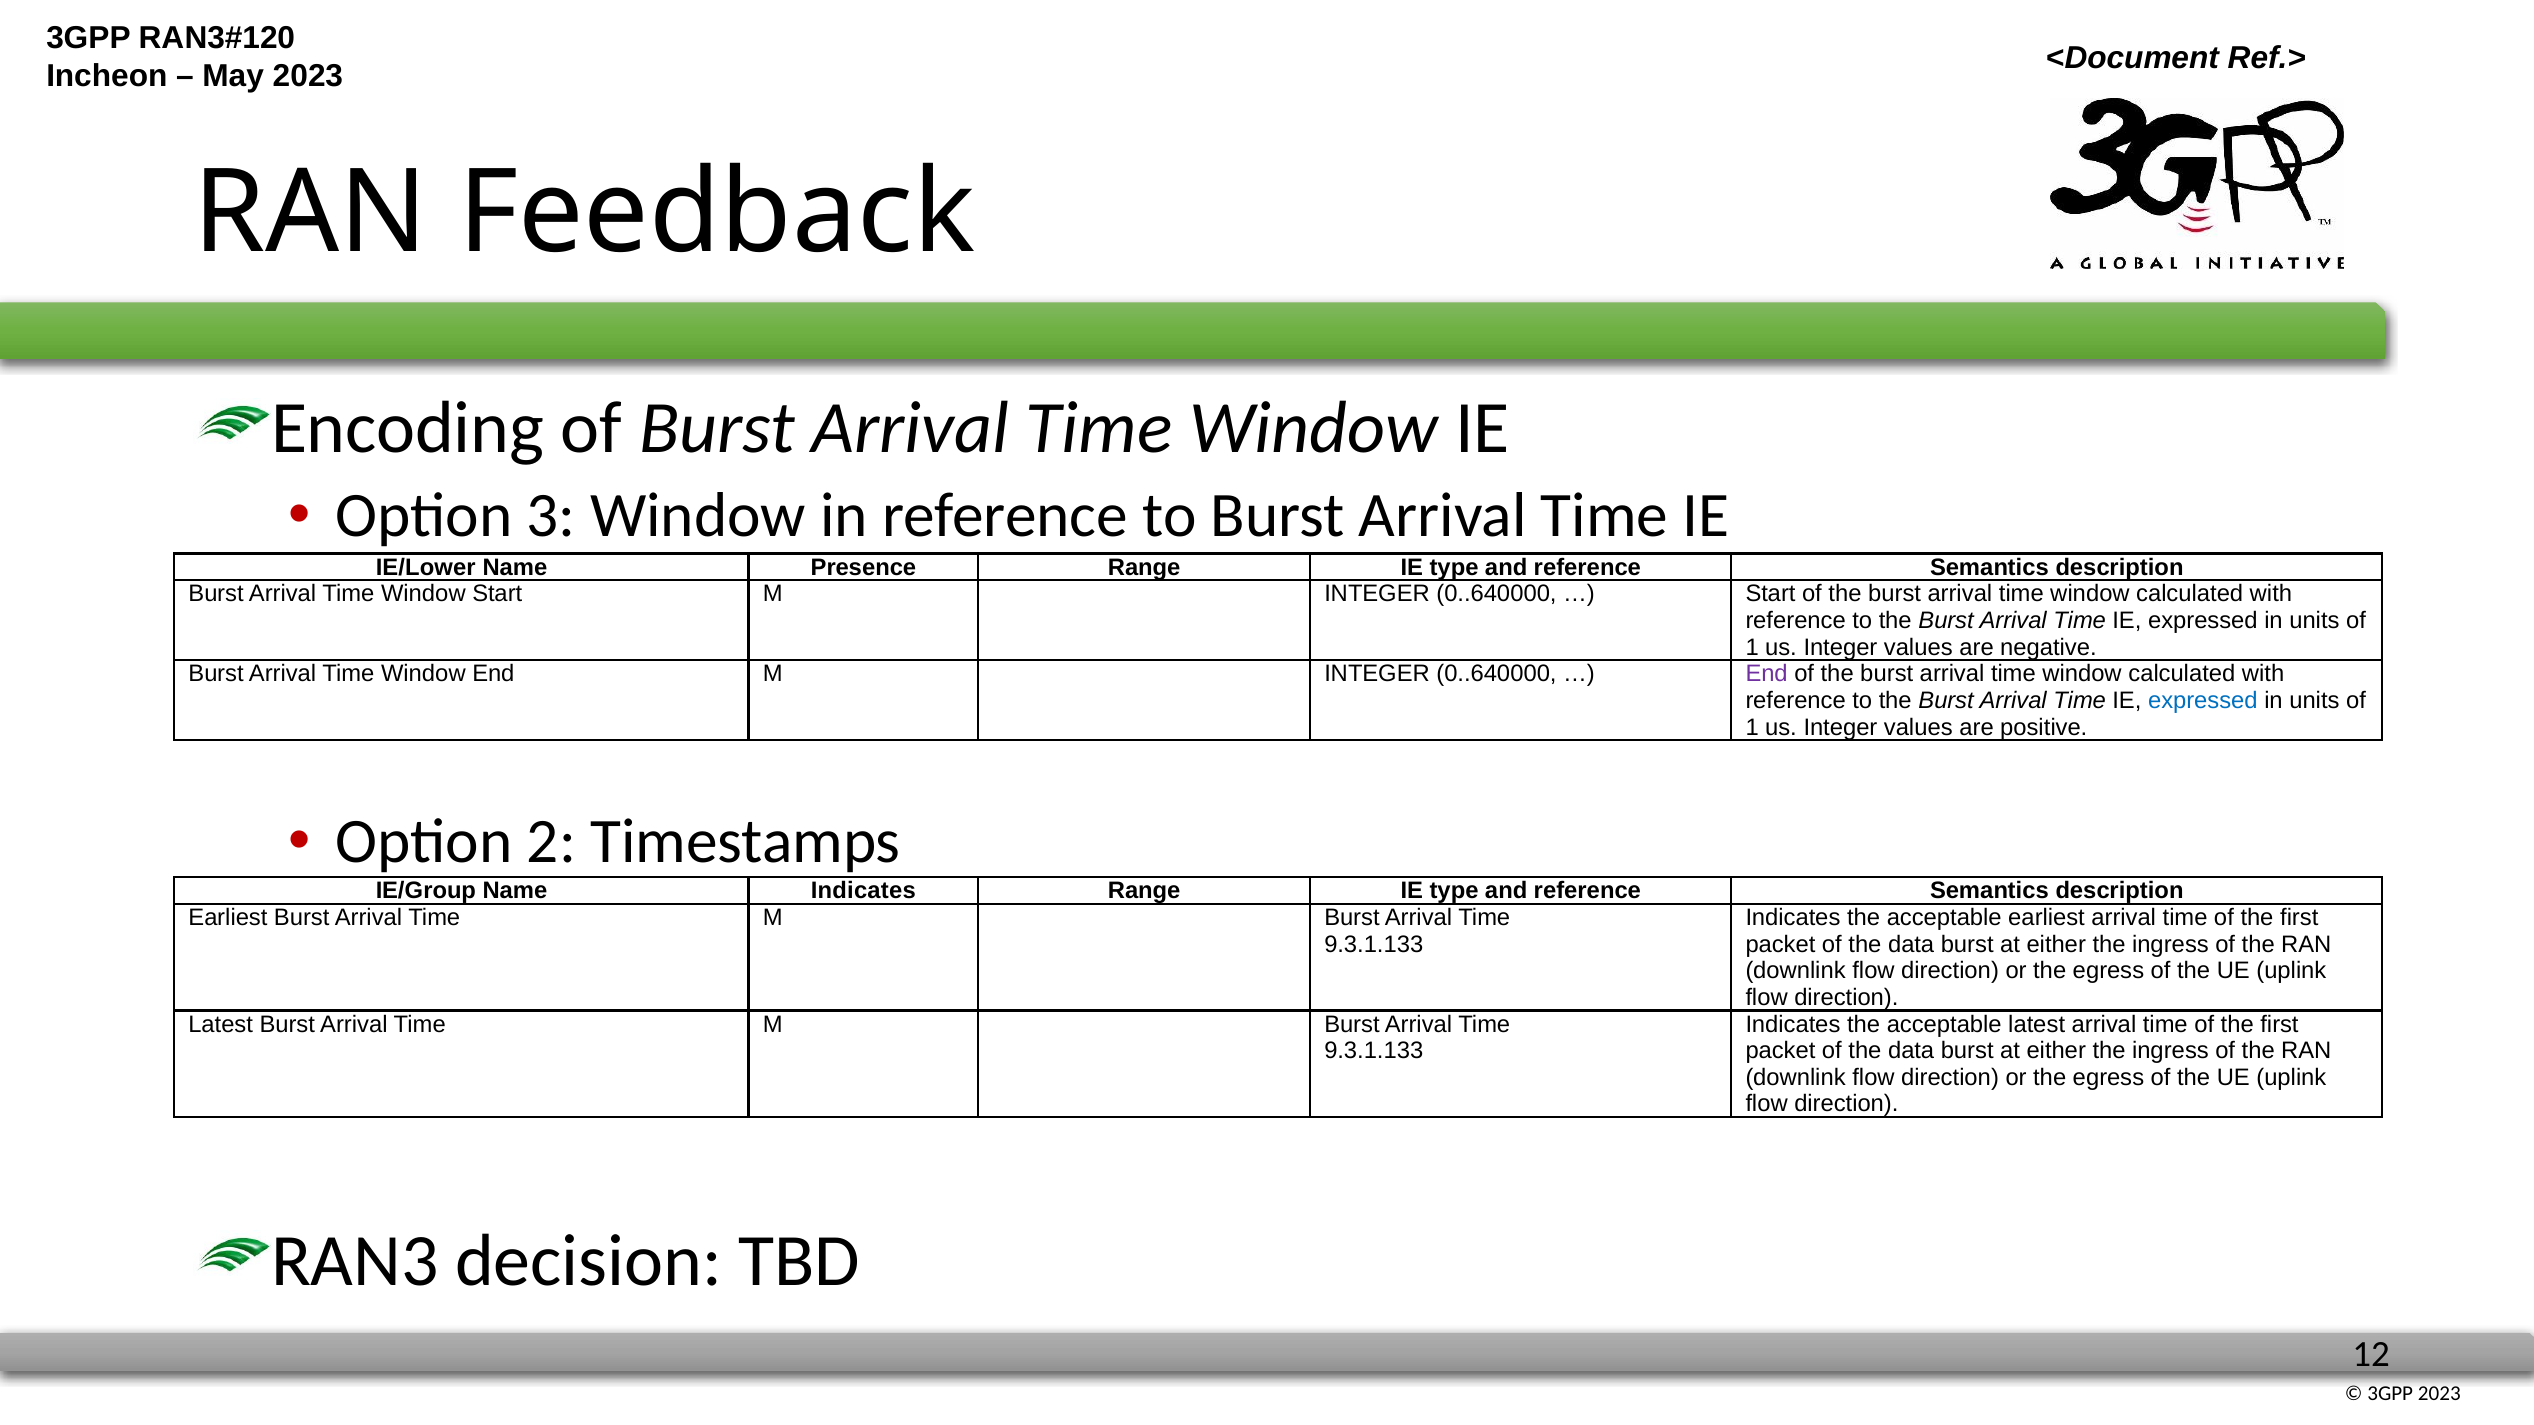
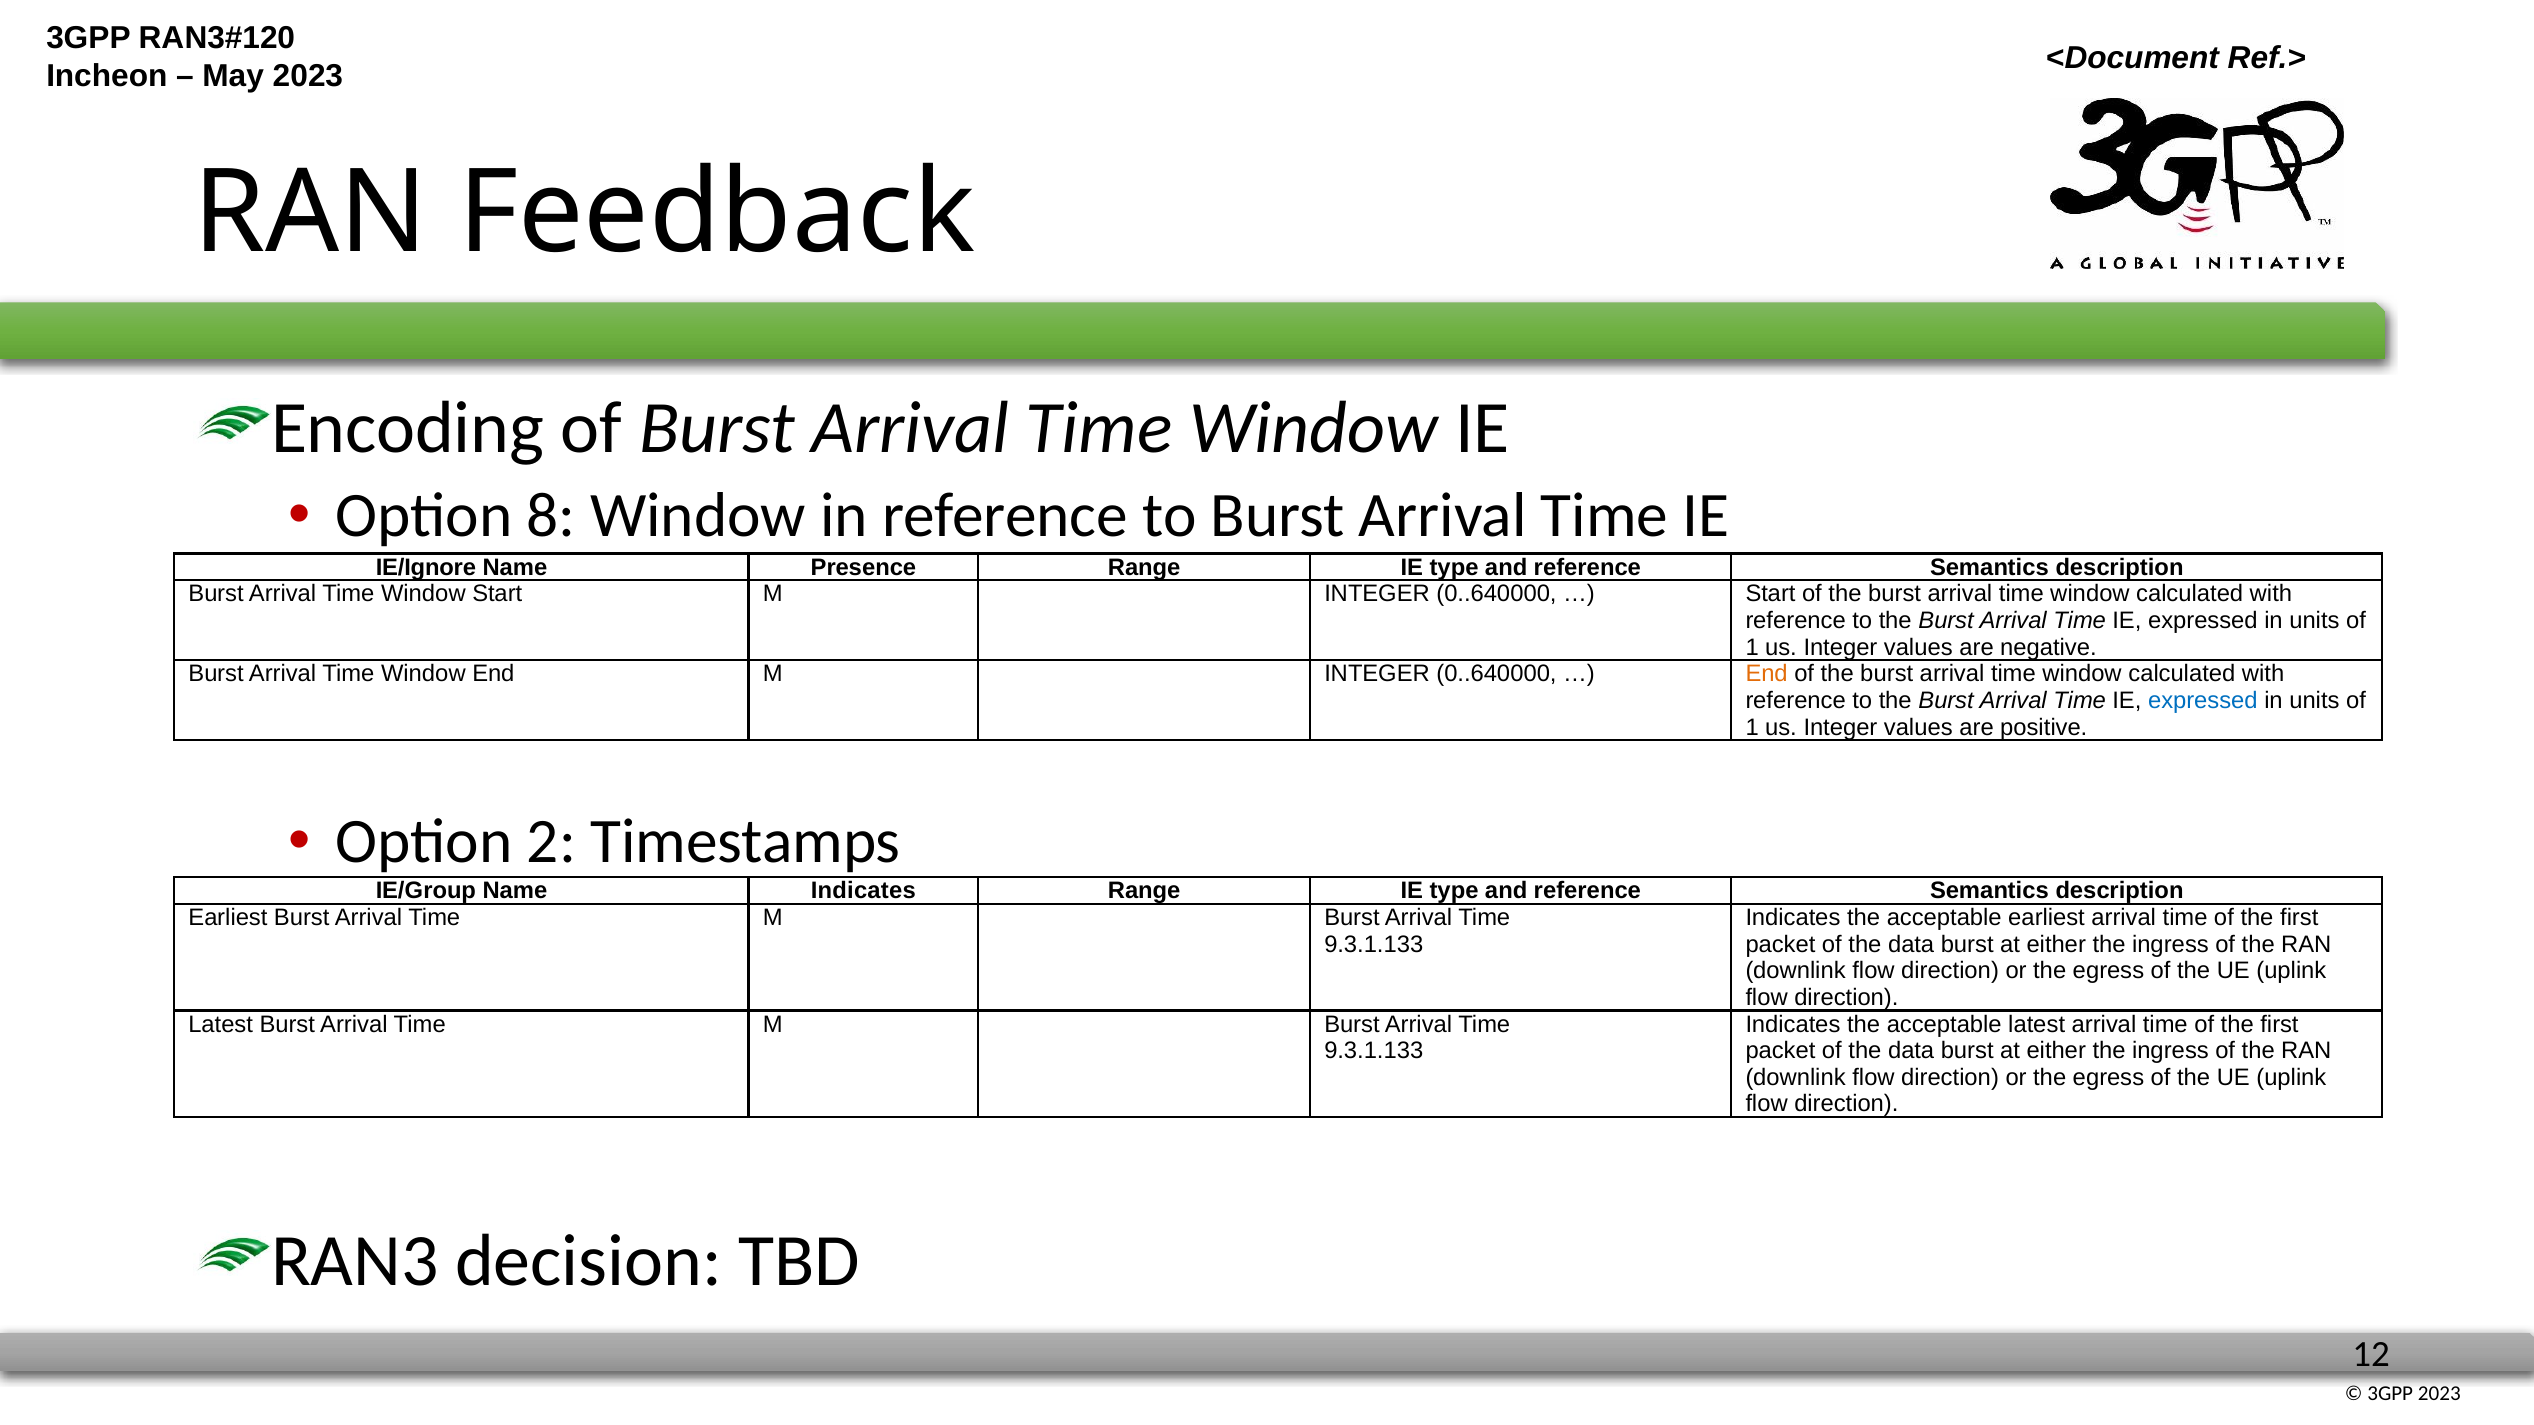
3: 3 -> 8 (551, 516)
IE/Lower: IE/Lower -> IE/Ignore (426, 567)
End colour: purple -> orange (1767, 674)
